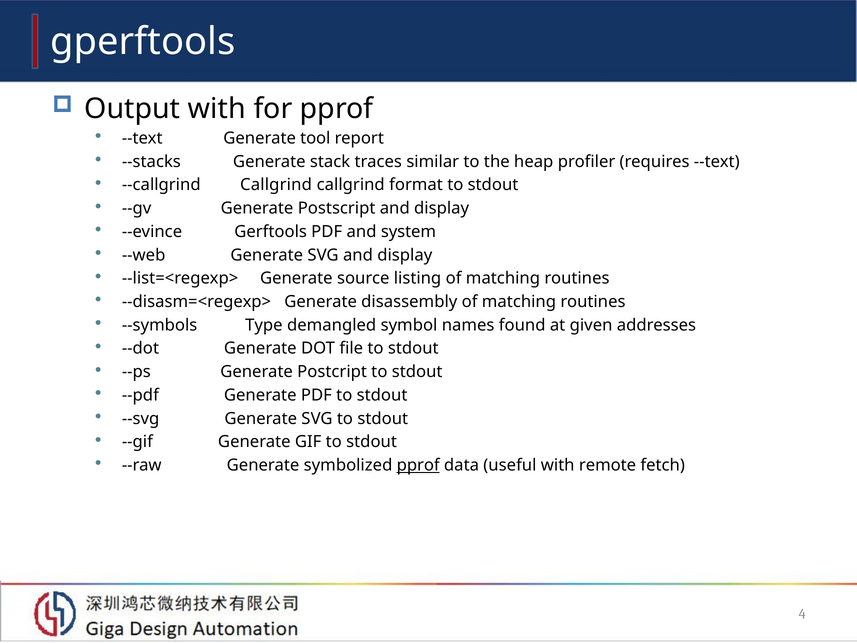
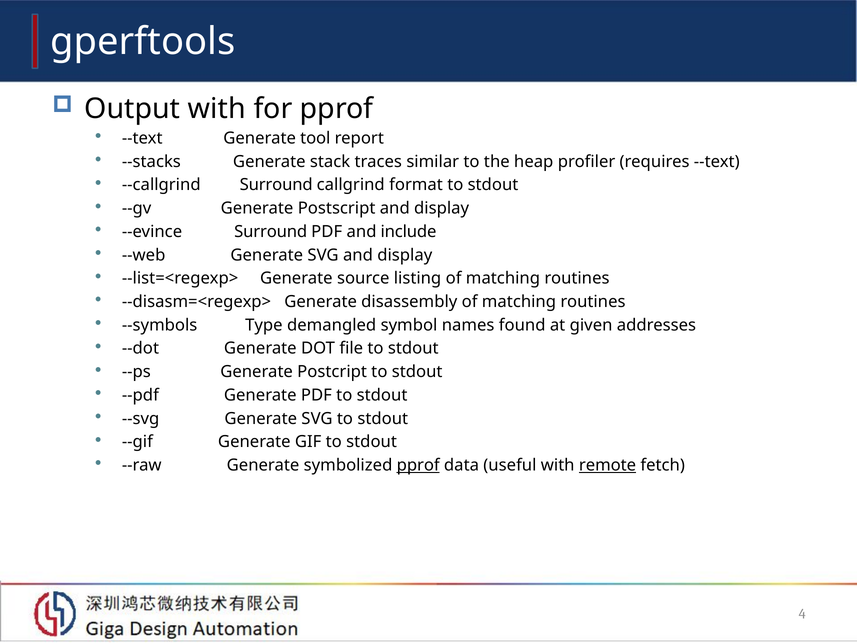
--callgrind Callgrind: Callgrind -> Surround (276, 185)
--evince Gerftools: Gerftools -> Surround (271, 232)
system: system -> include (408, 232)
remote underline: none -> present (608, 465)
